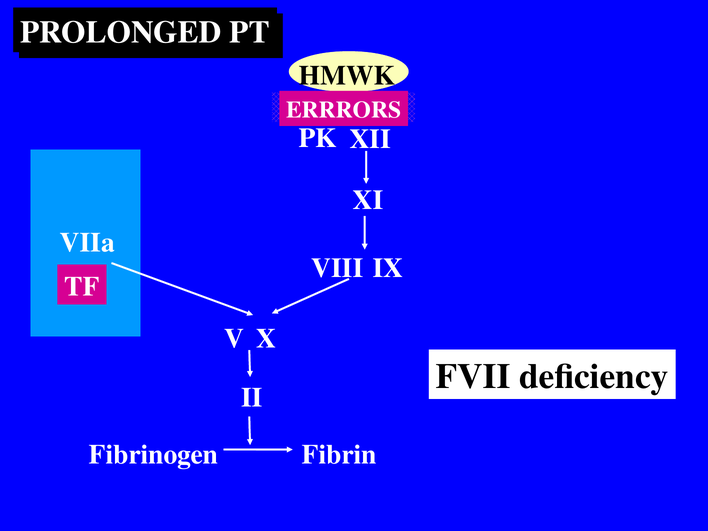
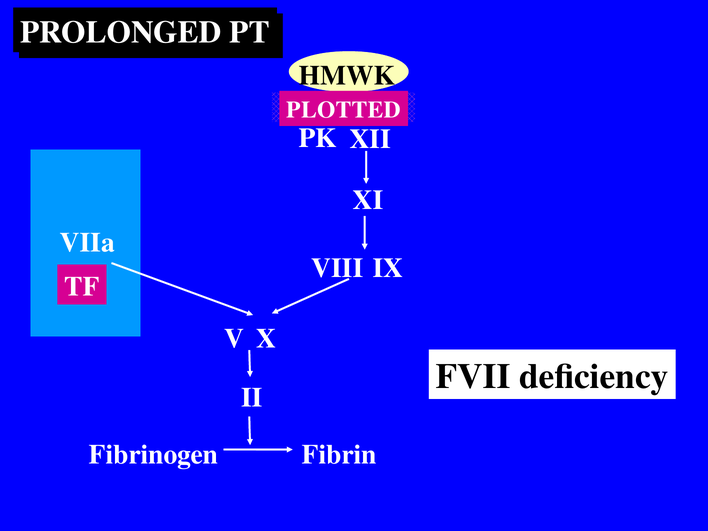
ERRRORS: ERRRORS -> PLOTTED (344, 110)
